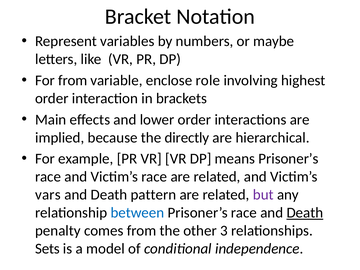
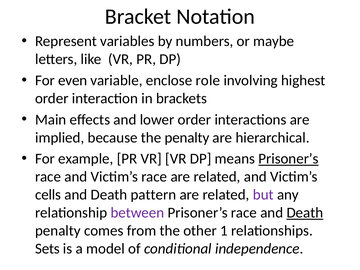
For from: from -> even (73, 80)
the directly: directly -> penalty (187, 138)
Prisoner’s underline: none -> present (288, 159)
vars: vars -> cells (48, 195)
between colour: blue -> purple (137, 213)
3: 3 -> 1 (224, 231)
